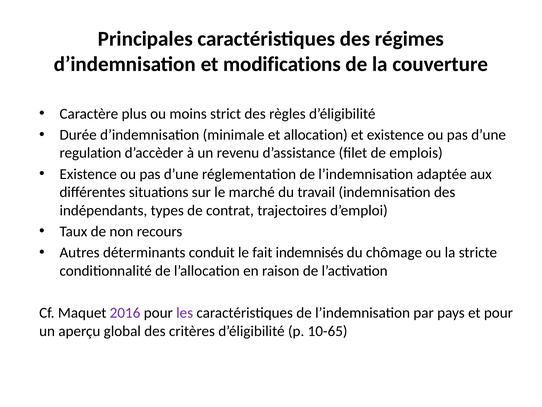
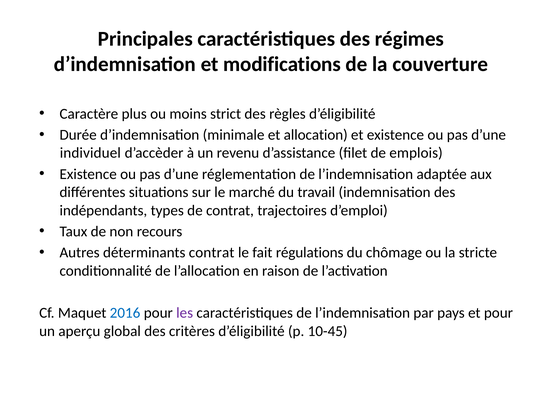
regulation: regulation -> individuel (90, 153)
déterminants conduit: conduit -> contrat (212, 252)
indemnisés: indemnisés -> régulations (310, 252)
2016 colour: purple -> blue (125, 313)
10-65: 10-65 -> 10-45 (328, 331)
